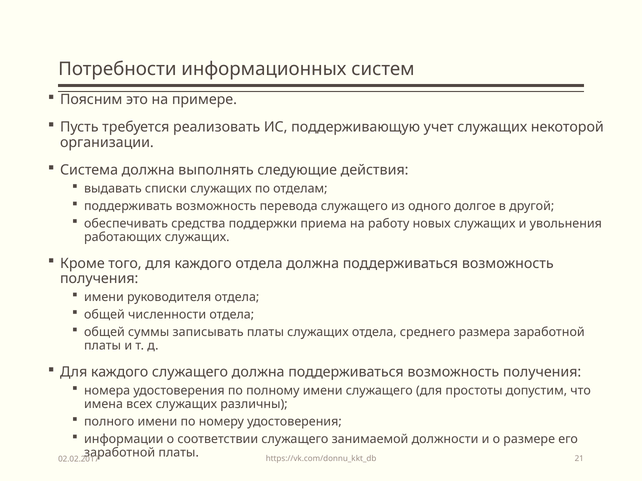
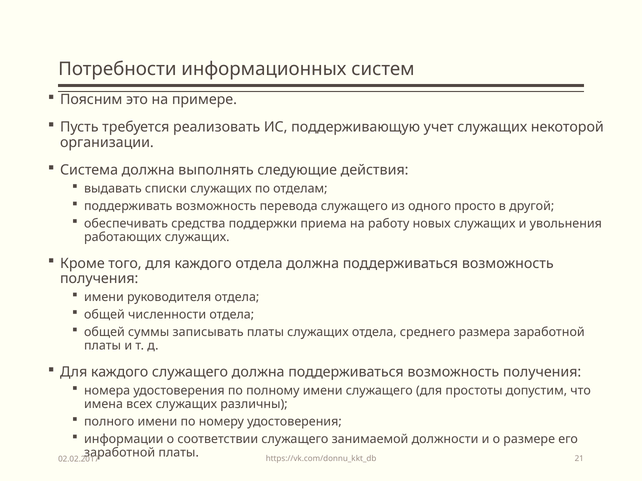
долгое: долгое -> просто (475, 206)
